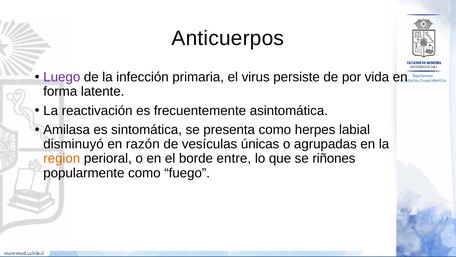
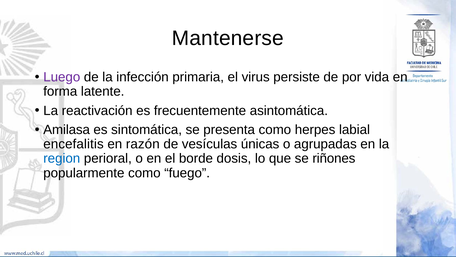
Anticuerpos: Anticuerpos -> Mantenerse (228, 38)
disminuyó: disminuyó -> encefalitis (73, 144)
region colour: orange -> blue (62, 158)
entre: entre -> dosis (234, 158)
